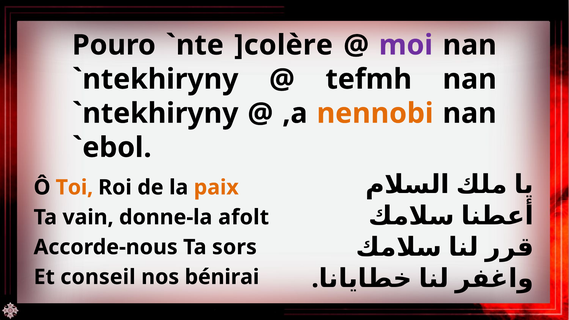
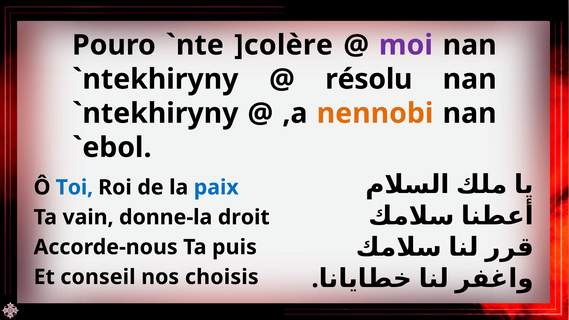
tefmh: tefmh -> résolu (369, 79)
Toi colour: orange -> blue (74, 187)
paix colour: orange -> blue (216, 187)
afolt: afolt -> droit (244, 217)
sors: sors -> puis (234, 247)
bénirai: bénirai -> choisis (222, 277)
